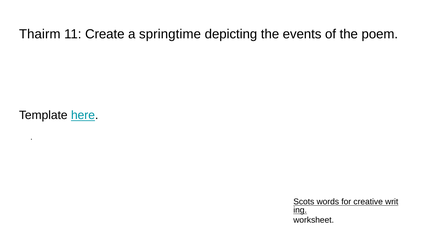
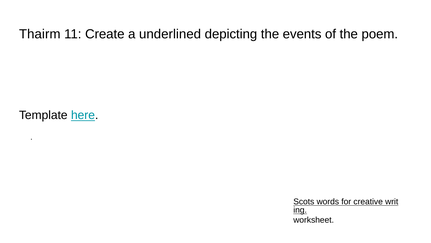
springtime: springtime -> underlined (170, 34)
